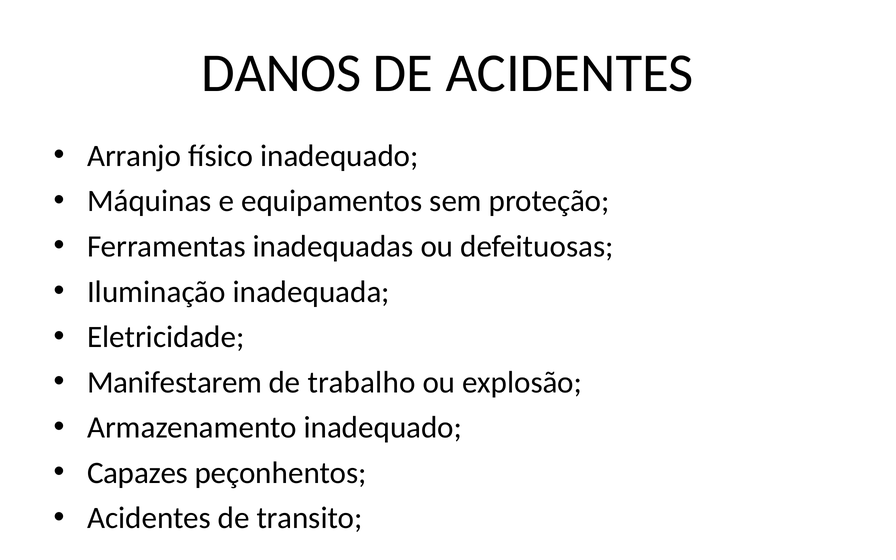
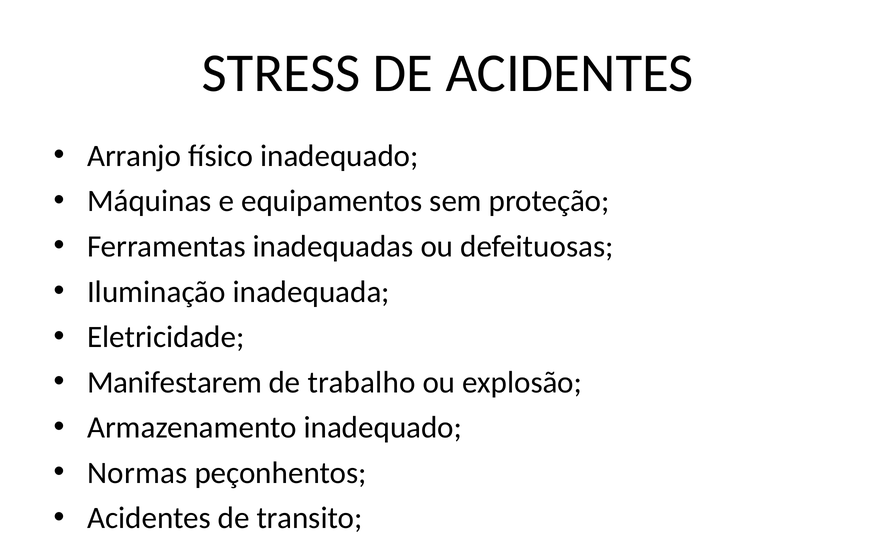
DANOS: DANOS -> STRESS (281, 73)
Capazes: Capazes -> Normas (137, 473)
